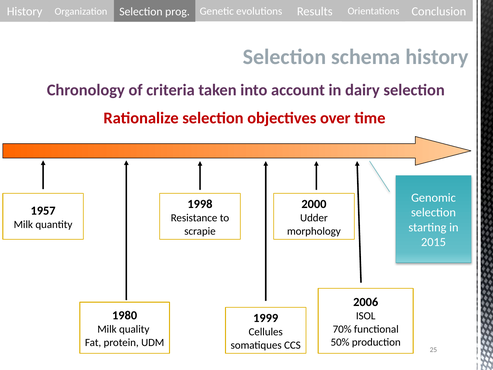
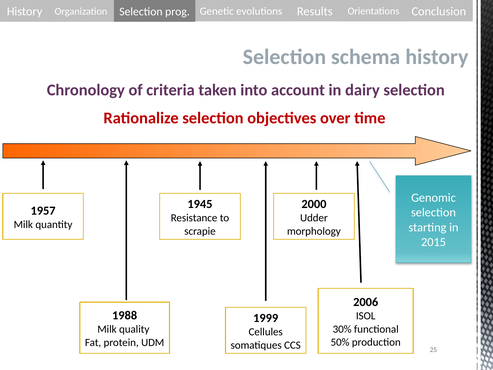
1998: 1998 -> 1945 (200, 204)
1980: 1980 -> 1988 (125, 315)
70%: 70% -> 30% (342, 329)
